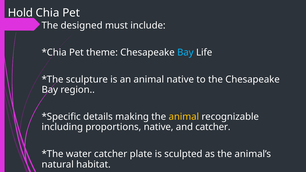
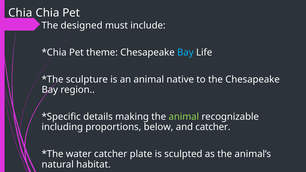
Hold: Hold -> Chia (20, 13)
animal colour: yellow -> light green (184, 117)
proportions native: native -> below (159, 127)
